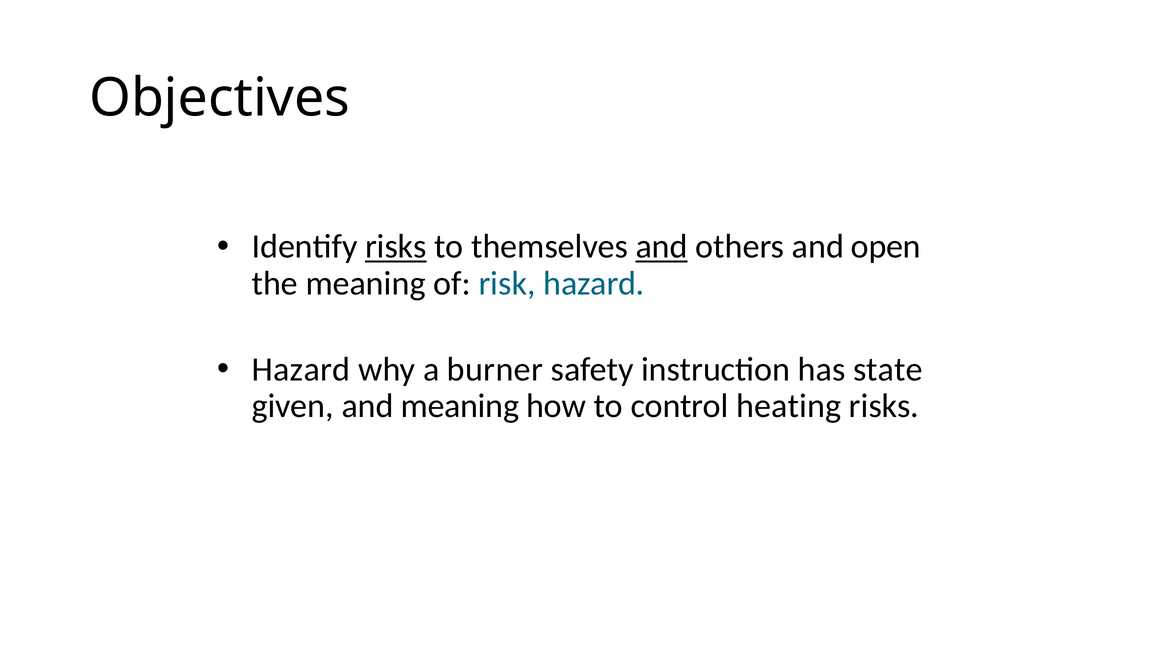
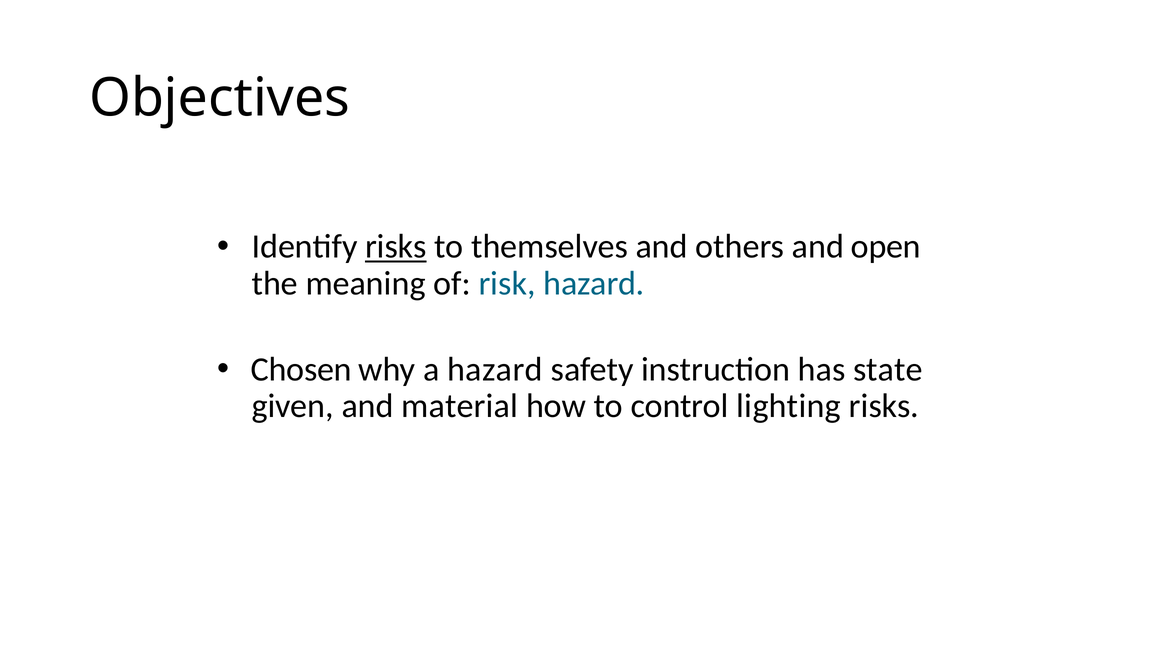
and underline: present -> none (662, 247)
Hazard: Hazard -> Chosen (301, 369)
a burner: burner -> hazard (495, 369)
and meaning: meaning -> material (460, 406)
heating: heating -> lighting (789, 406)
